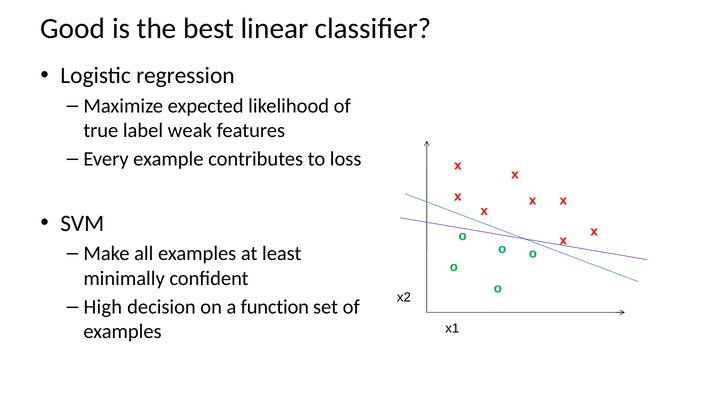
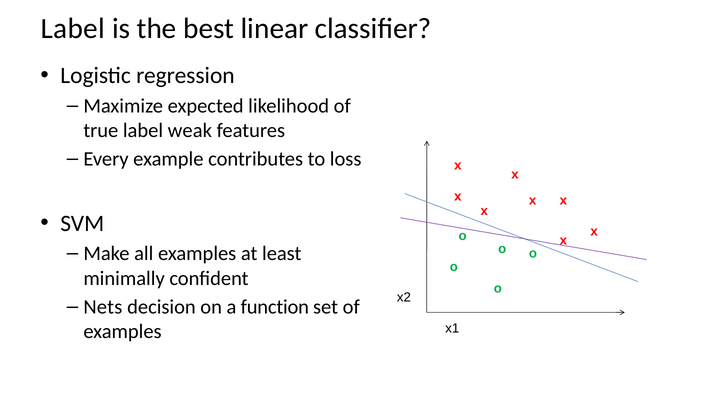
Good: Good -> Label (73, 28)
High: High -> Nets (103, 307)
